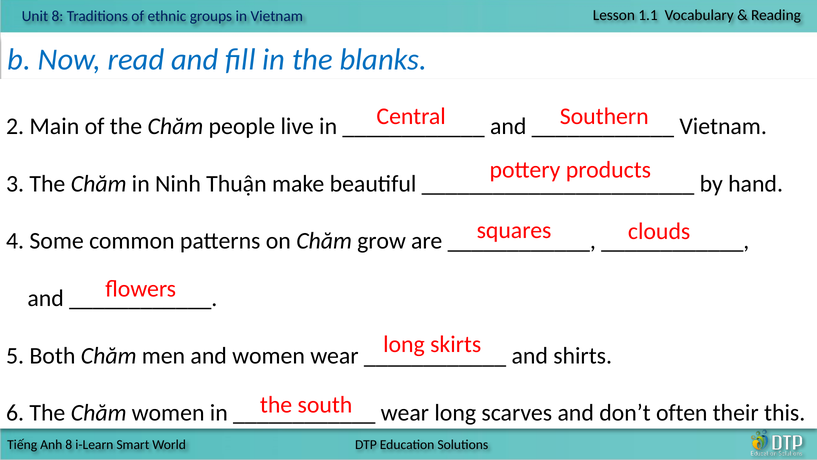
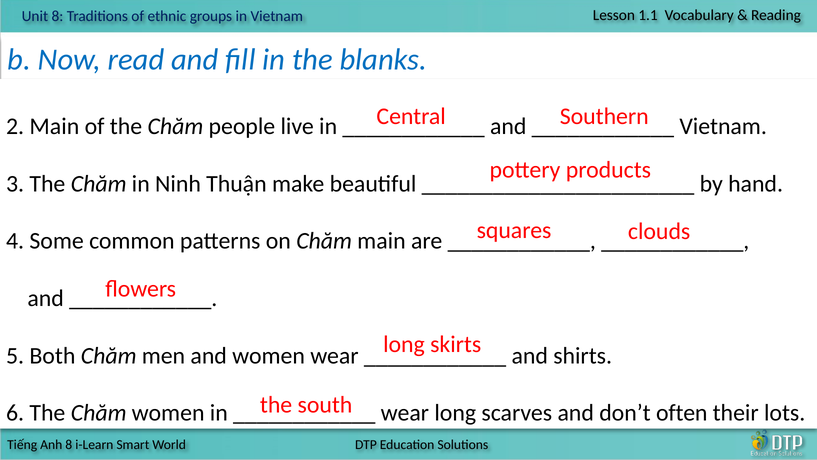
Chăm grow: grow -> main (381, 241)
this: this -> lots (785, 413)
